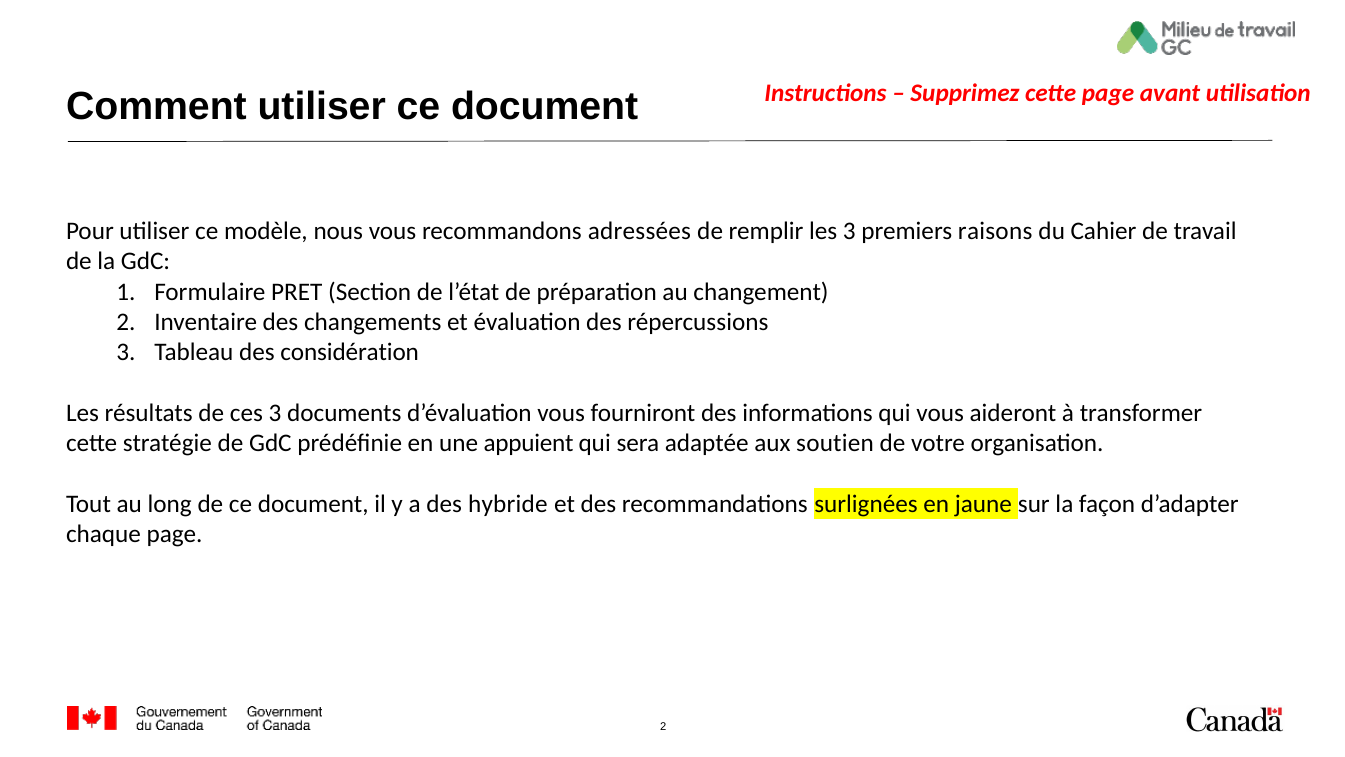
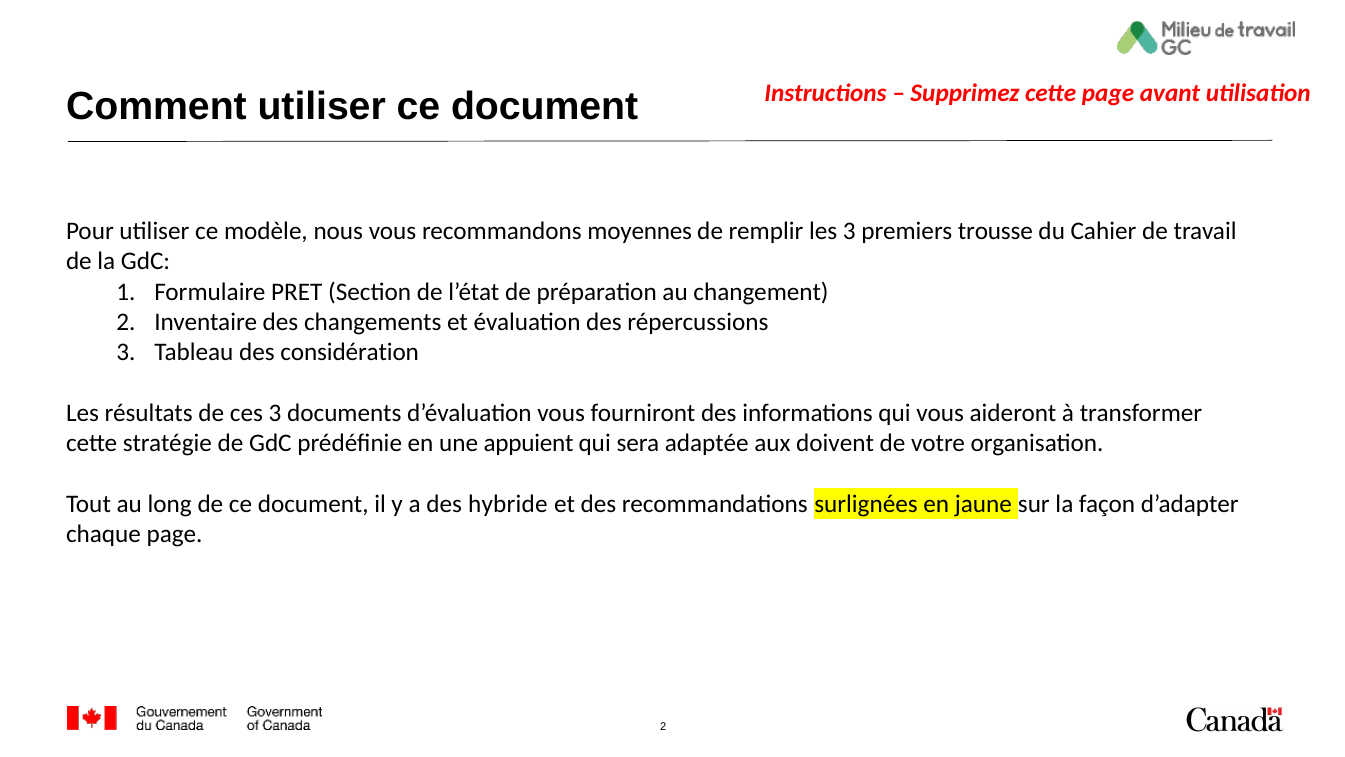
adressées: adressées -> moyennes (640, 231)
raisons: raisons -> trousse (995, 231)
soutien: soutien -> doivent (835, 443)
